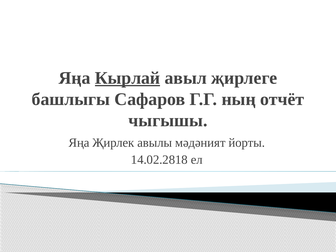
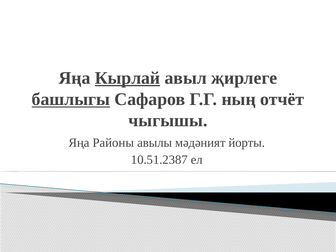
башлыгы underline: none -> present (71, 99)
Җирлек: Җирлек -> Районы (113, 143)
14.02.2818: 14.02.2818 -> 10.51.2387 (159, 160)
